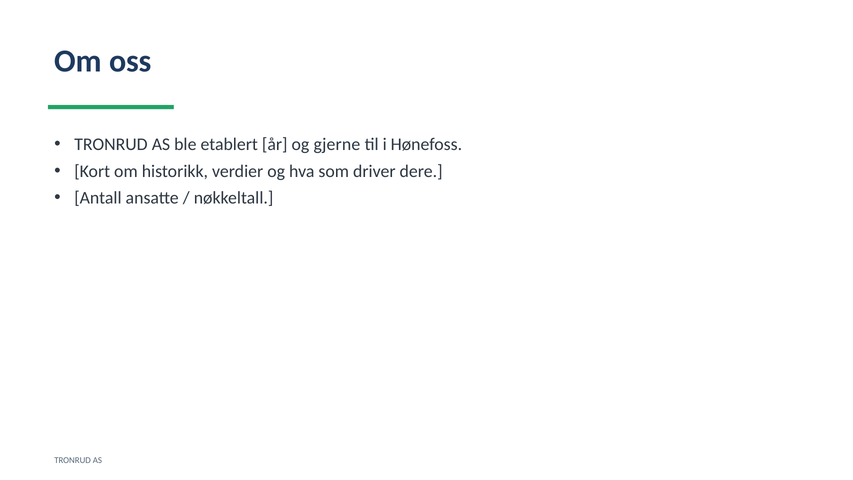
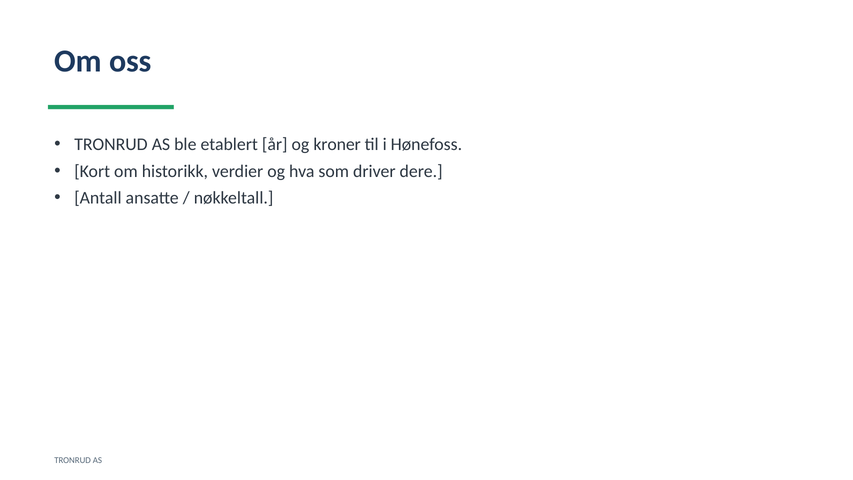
gjerne: gjerne -> kroner (337, 144)
